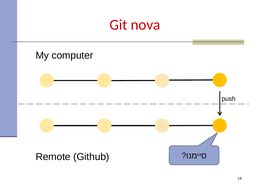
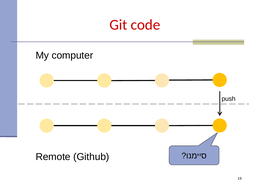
nova: nova -> code (146, 25)
